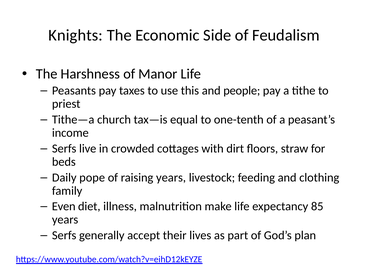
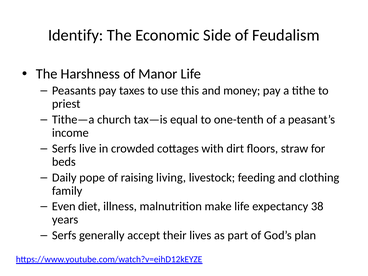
Knights: Knights -> Identify (76, 35)
people: people -> money (242, 91)
raising years: years -> living (171, 177)
85: 85 -> 38 (317, 206)
